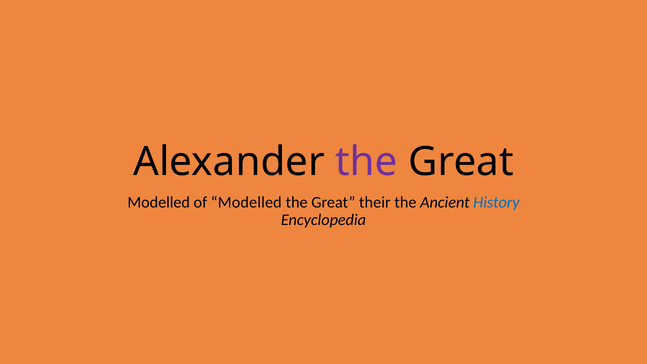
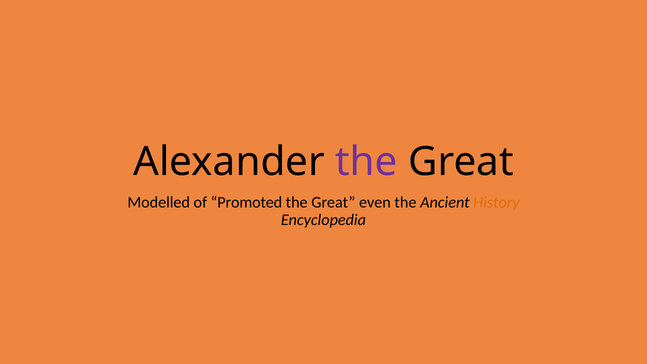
of Modelled: Modelled -> Promoted (246, 202)
their: their -> even (375, 202)
History colour: blue -> orange (496, 202)
